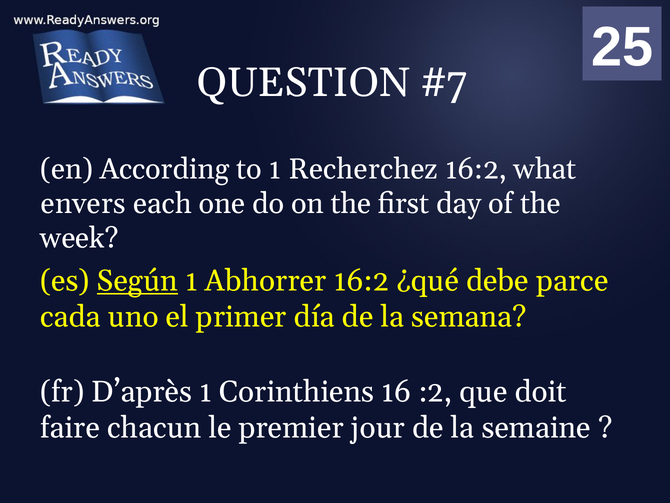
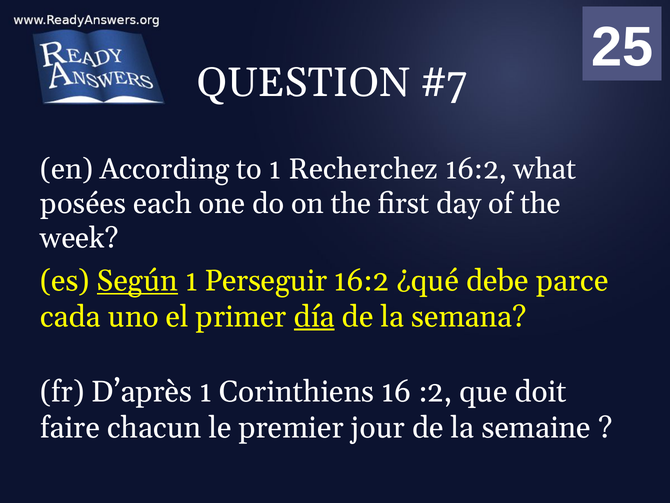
envers: envers -> posées (83, 203)
Abhorrer: Abhorrer -> Perseguir (266, 281)
día underline: none -> present (314, 316)
